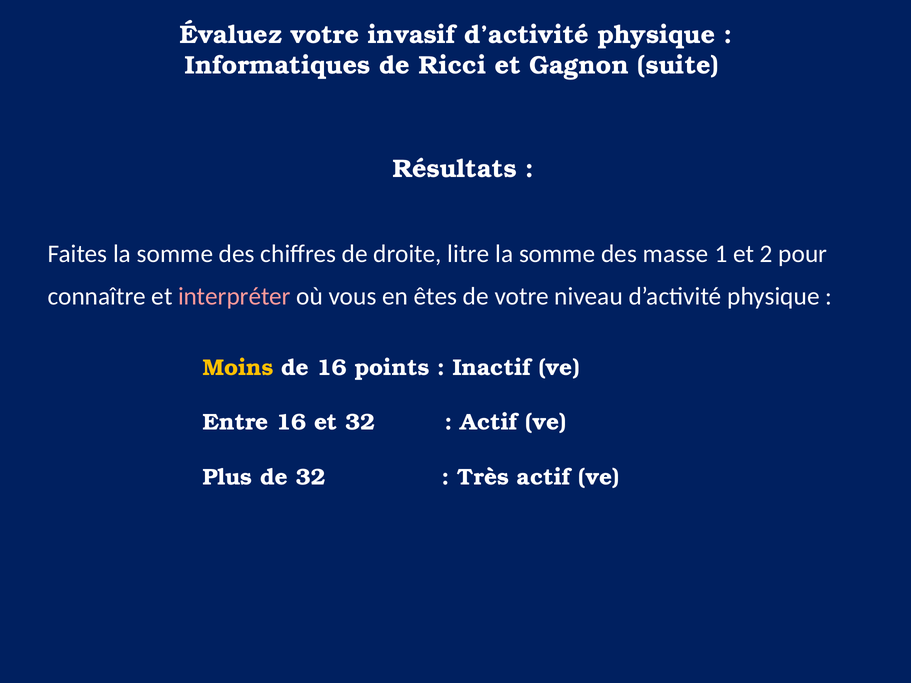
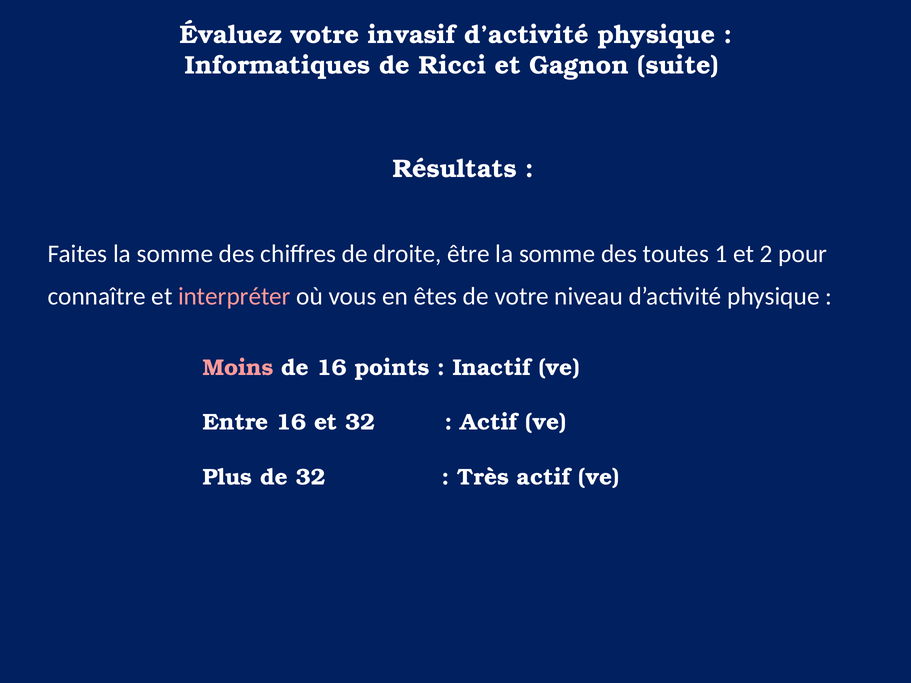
litre: litre -> être (468, 254)
masse: masse -> toutes (676, 254)
Moins colour: yellow -> pink (238, 368)
